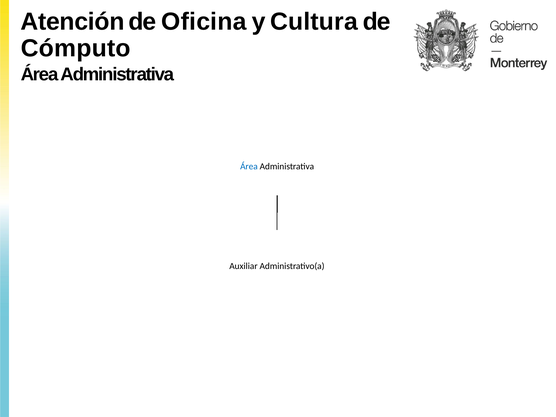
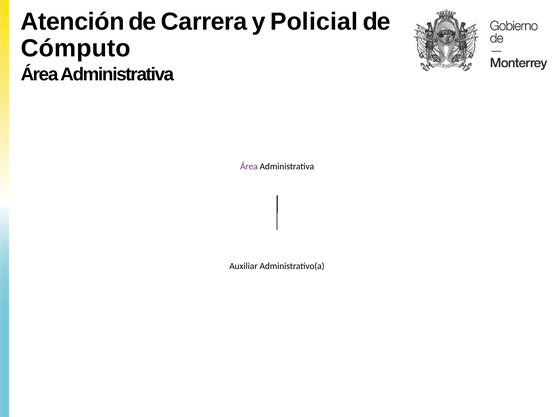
Oficina: Oficina -> Carrera (204, 22)
Cultura: Cultura -> Policial (314, 22)
Área colour: blue -> purple (249, 166)
